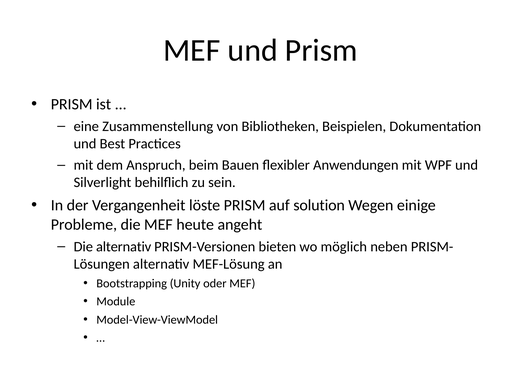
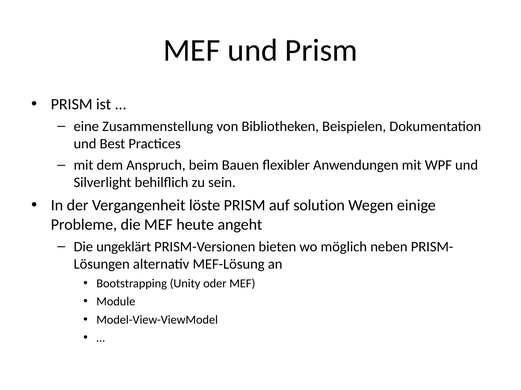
Die alternativ: alternativ -> ungeklärt (124, 247)
